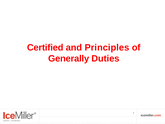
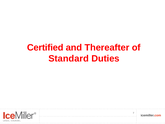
Principles: Principles -> Thereafter (107, 47)
Generally: Generally -> Standard (69, 58)
